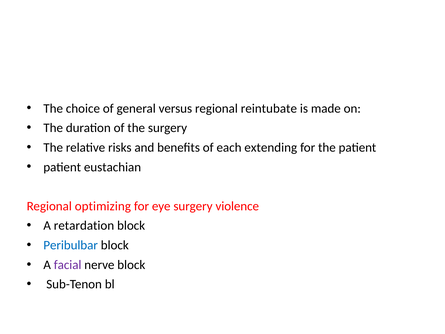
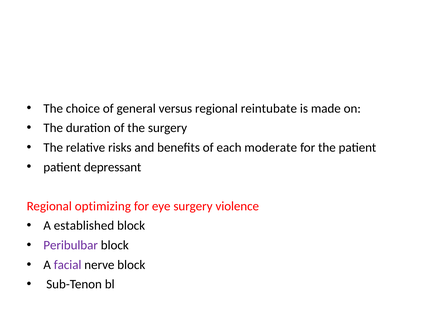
extending: extending -> moderate (271, 147)
eustachian: eustachian -> depressant (113, 167)
retardation: retardation -> established (84, 226)
Peribulbar colour: blue -> purple (71, 245)
